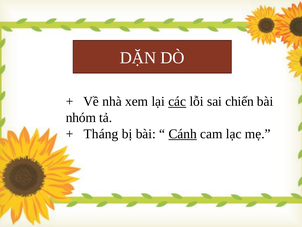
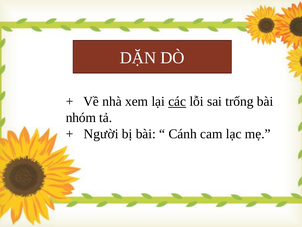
chiến: chiến -> trống (239, 101)
Tháng: Tháng -> Người (101, 134)
Cánh underline: present -> none (183, 134)
